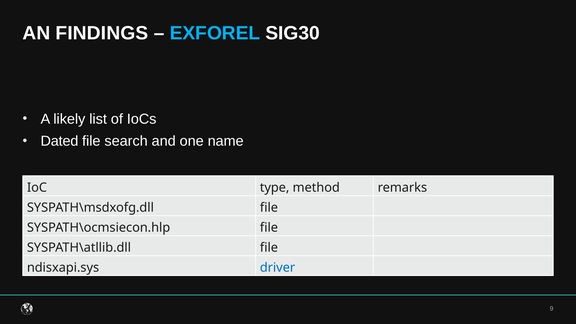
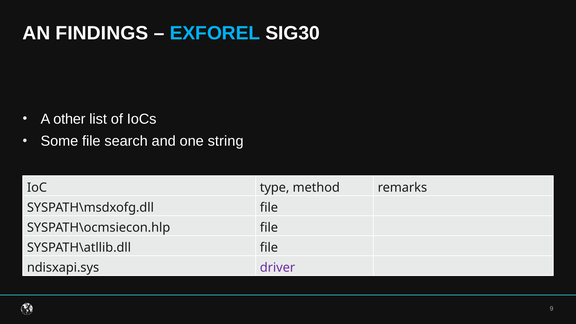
likely: likely -> other (69, 119)
Dated: Dated -> Some (59, 141)
name: name -> string (226, 141)
driver colour: blue -> purple (277, 268)
